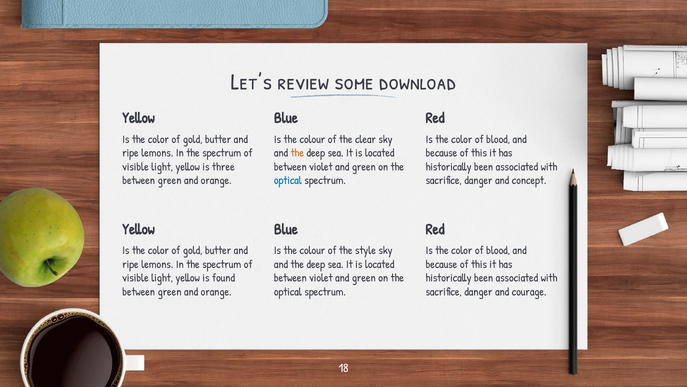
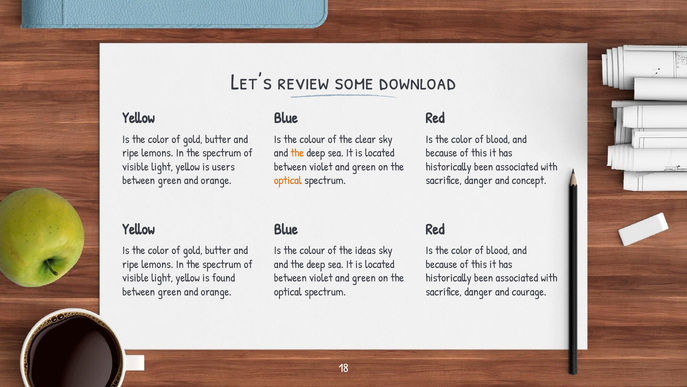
three: three -> users (223, 167)
optical colour: blue -> orange (288, 180)
style: style -> ideas (365, 250)
